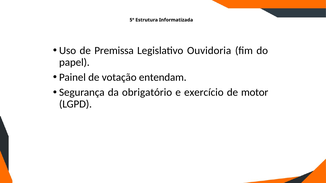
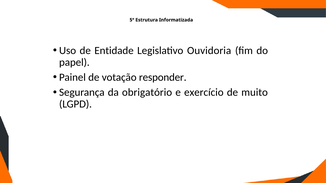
Premissa: Premissa -> Entidade (114, 51)
entendam: entendam -> responder (163, 77)
motor: motor -> muito (255, 93)
